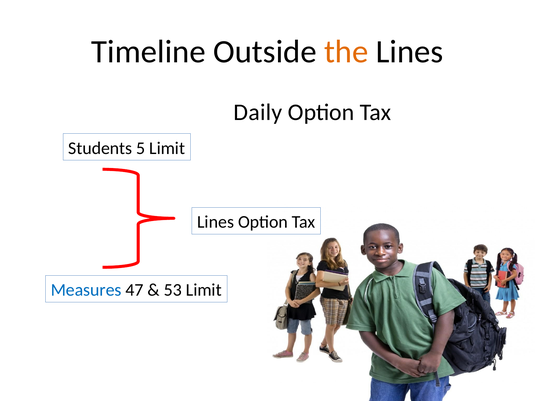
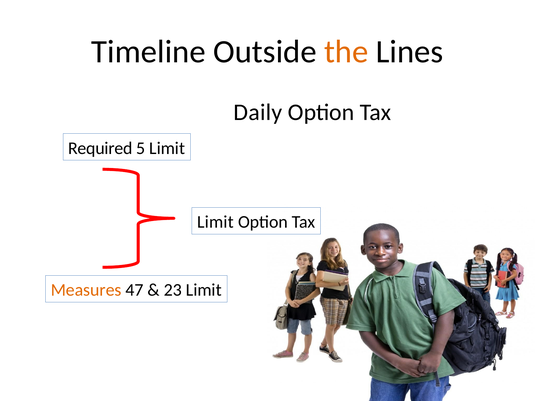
Students: Students -> Required (100, 148)
Lines: Lines -> Limit (215, 222)
Measures colour: blue -> orange (86, 290)
53: 53 -> 23 (173, 290)
